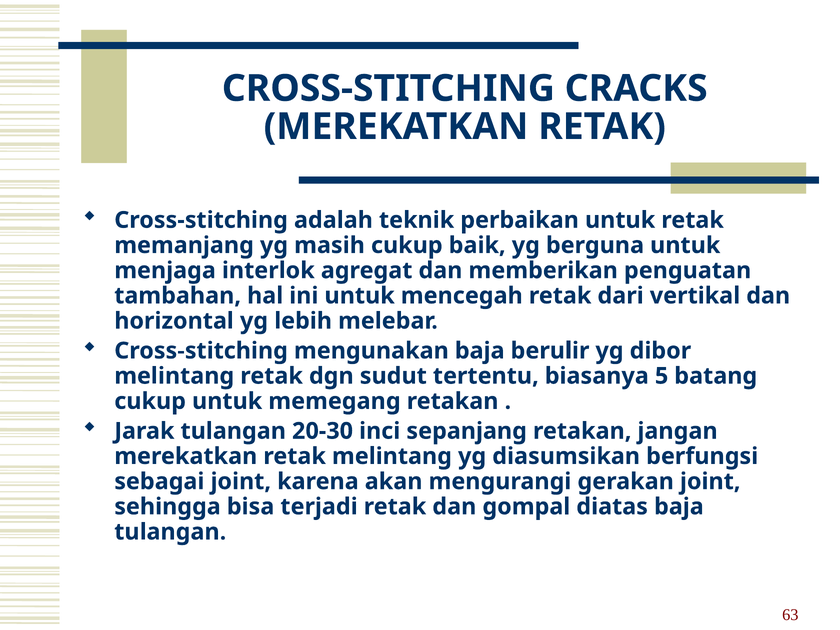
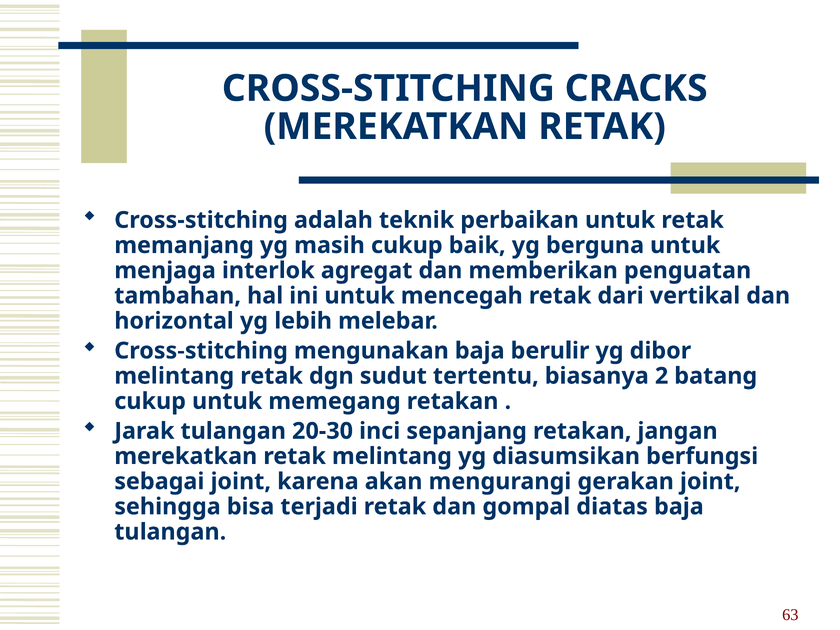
5: 5 -> 2 (662, 376)
